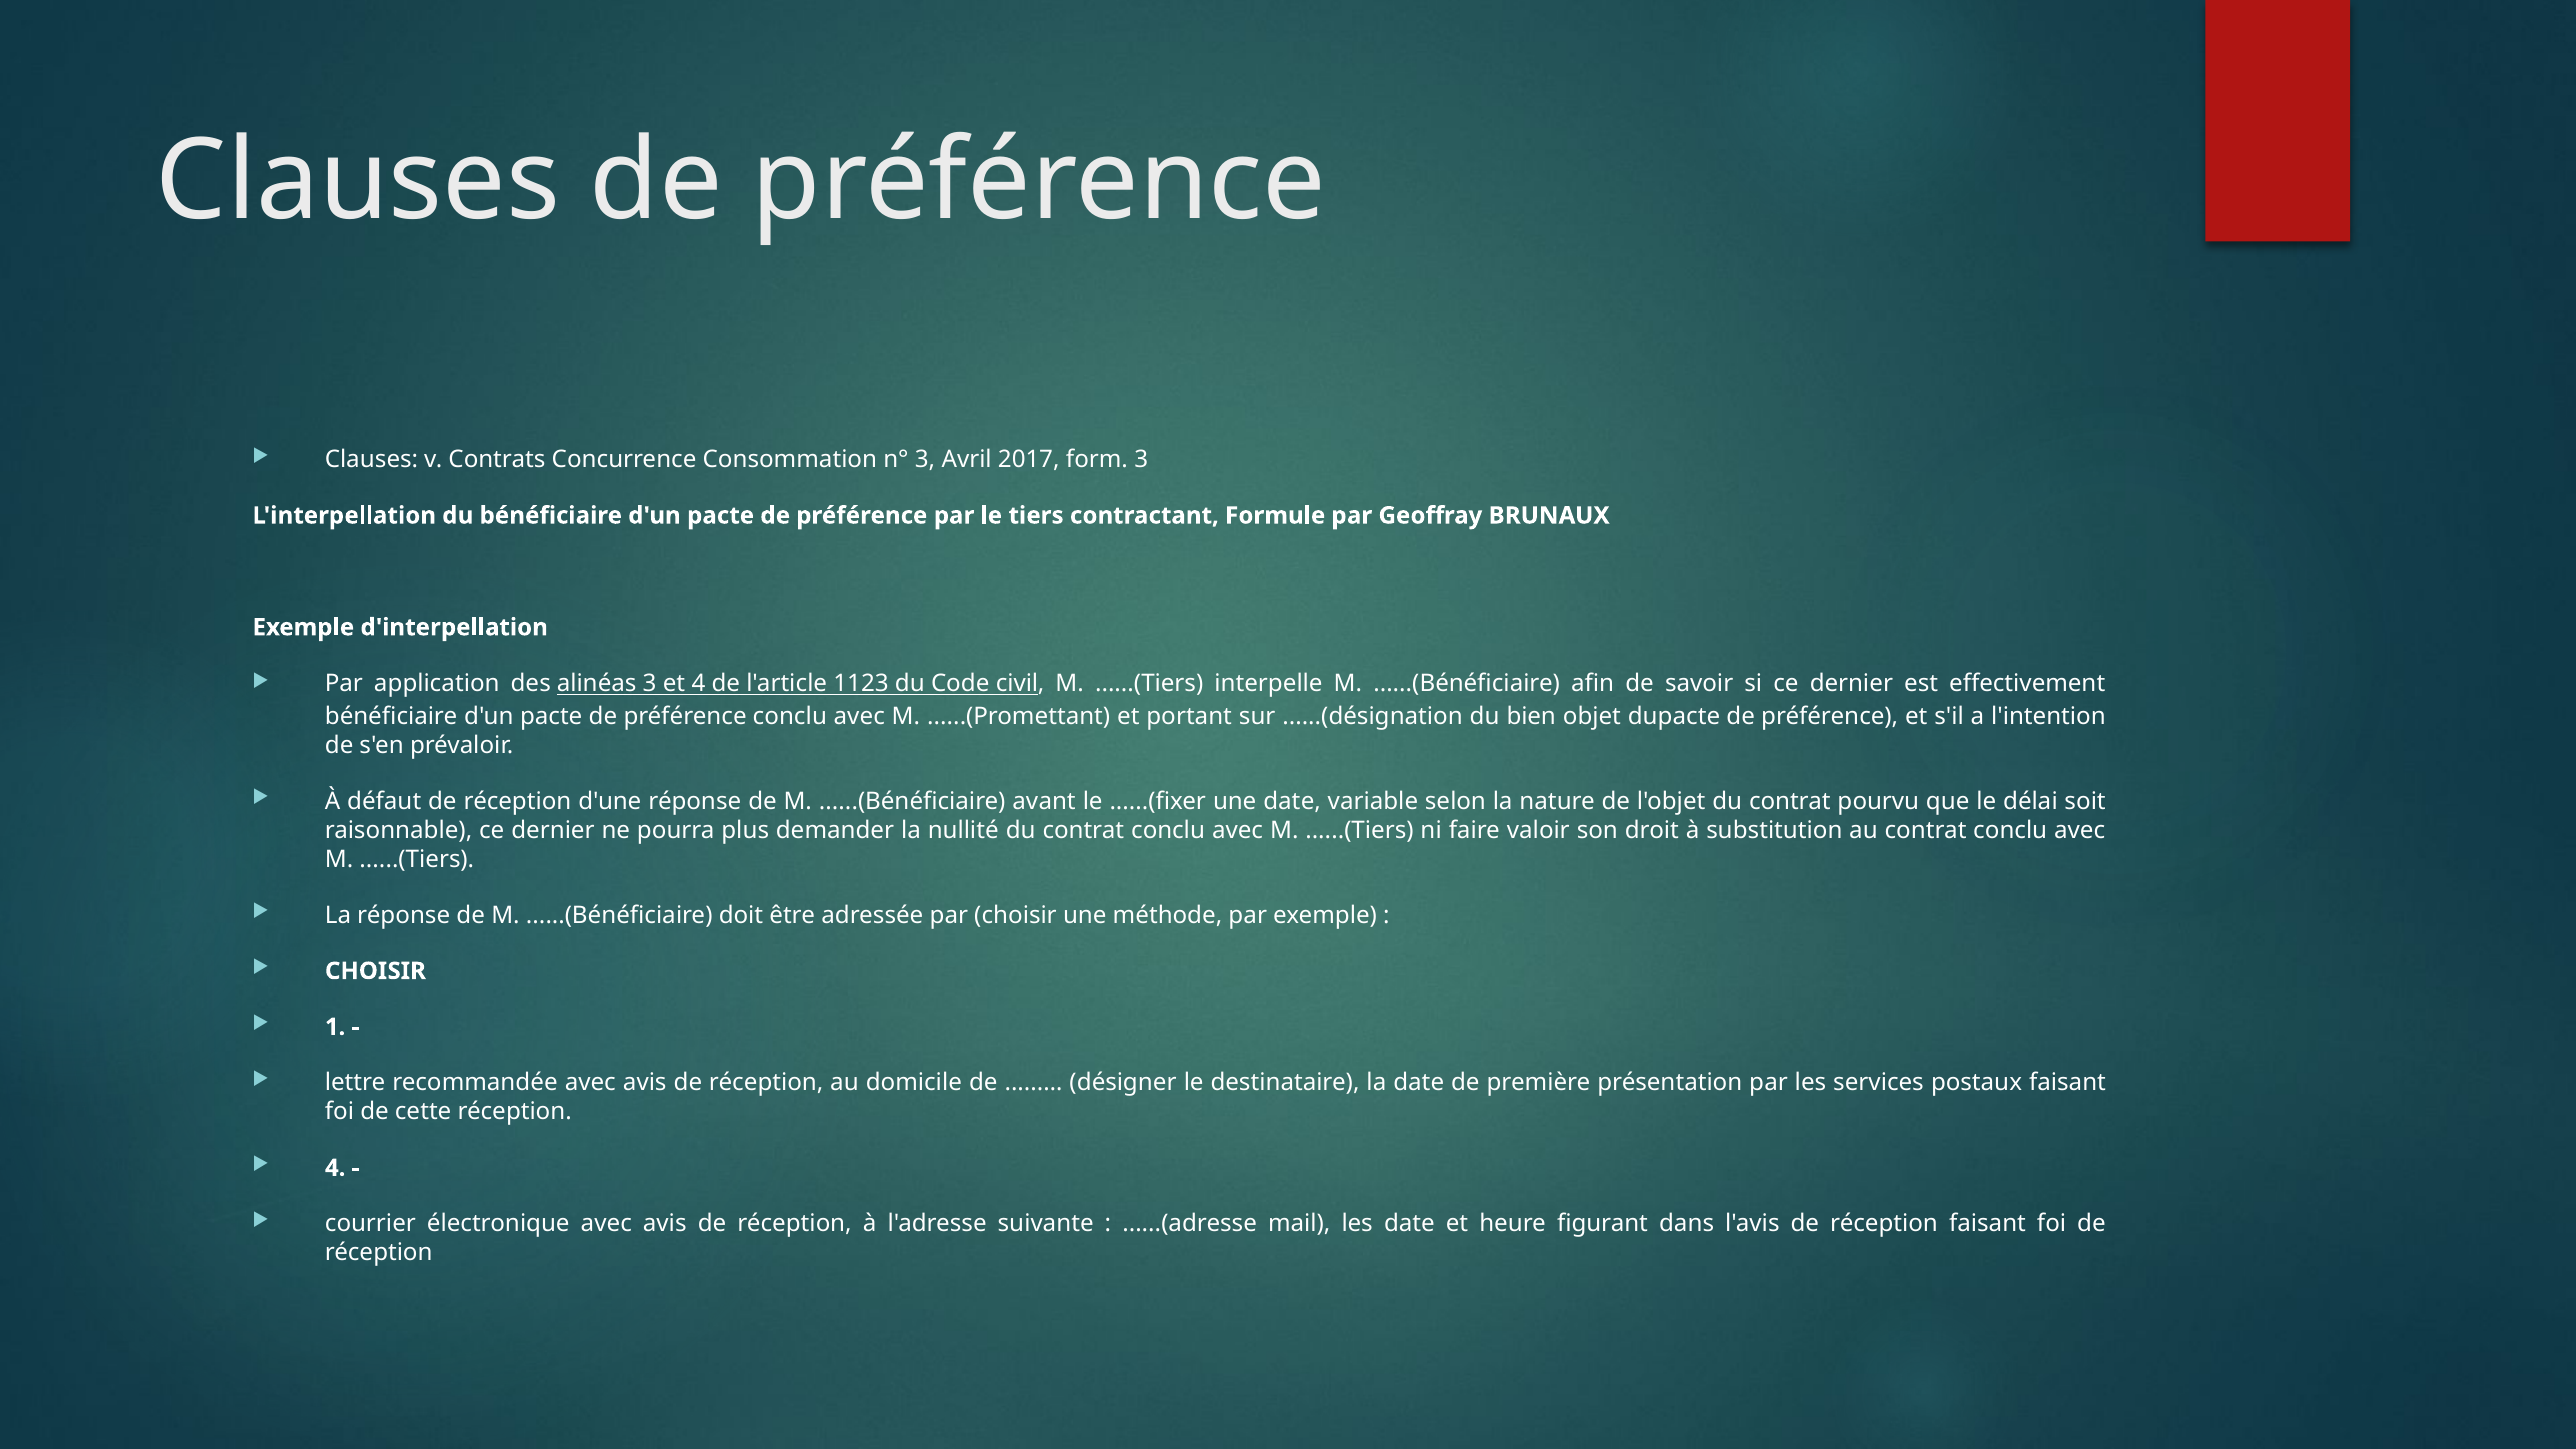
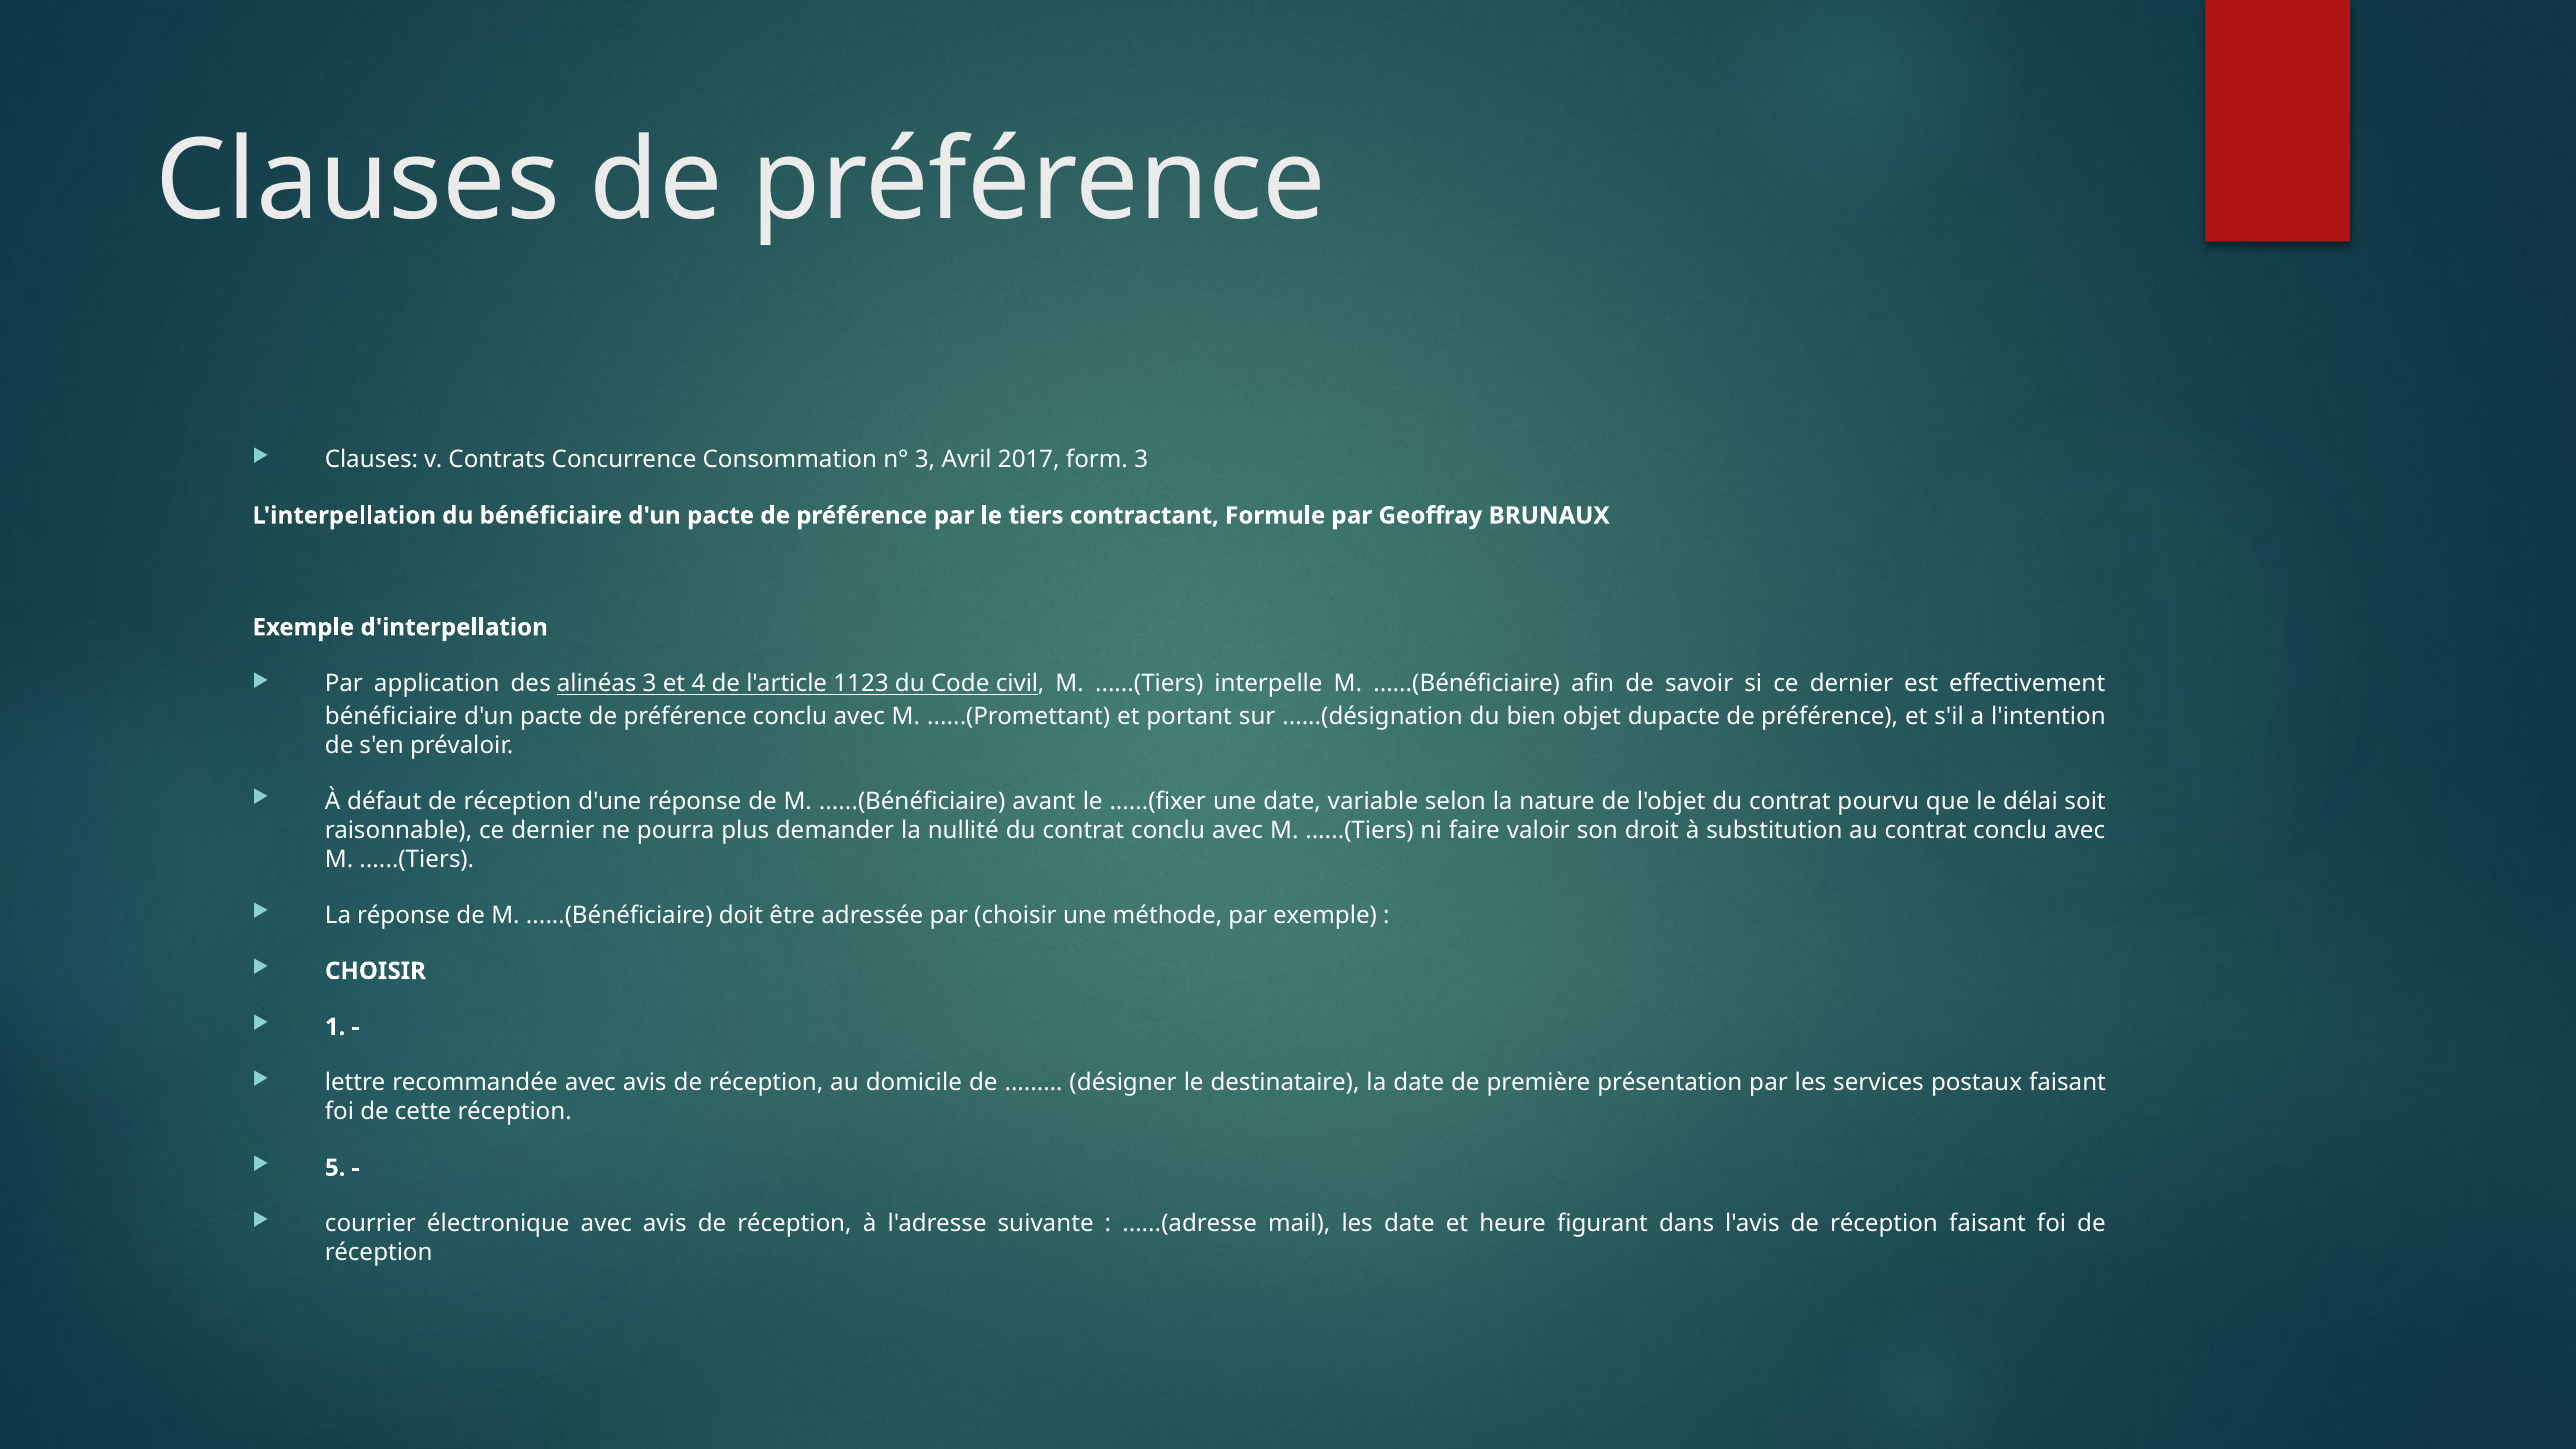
4: 4 -> 5 (335, 1168)
